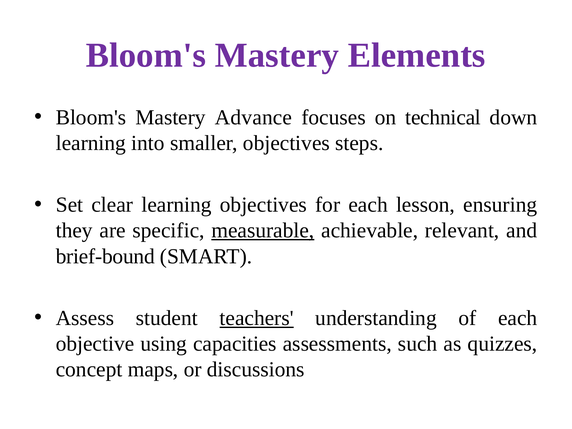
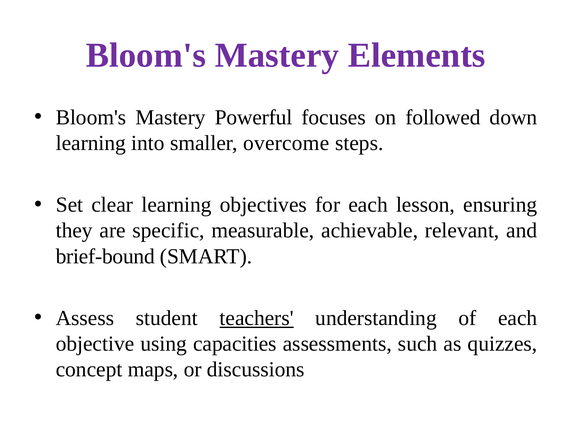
Advance: Advance -> Powerful (254, 117)
technical: technical -> followed (443, 117)
smaller objectives: objectives -> overcome (286, 143)
measurable underline: present -> none (263, 231)
